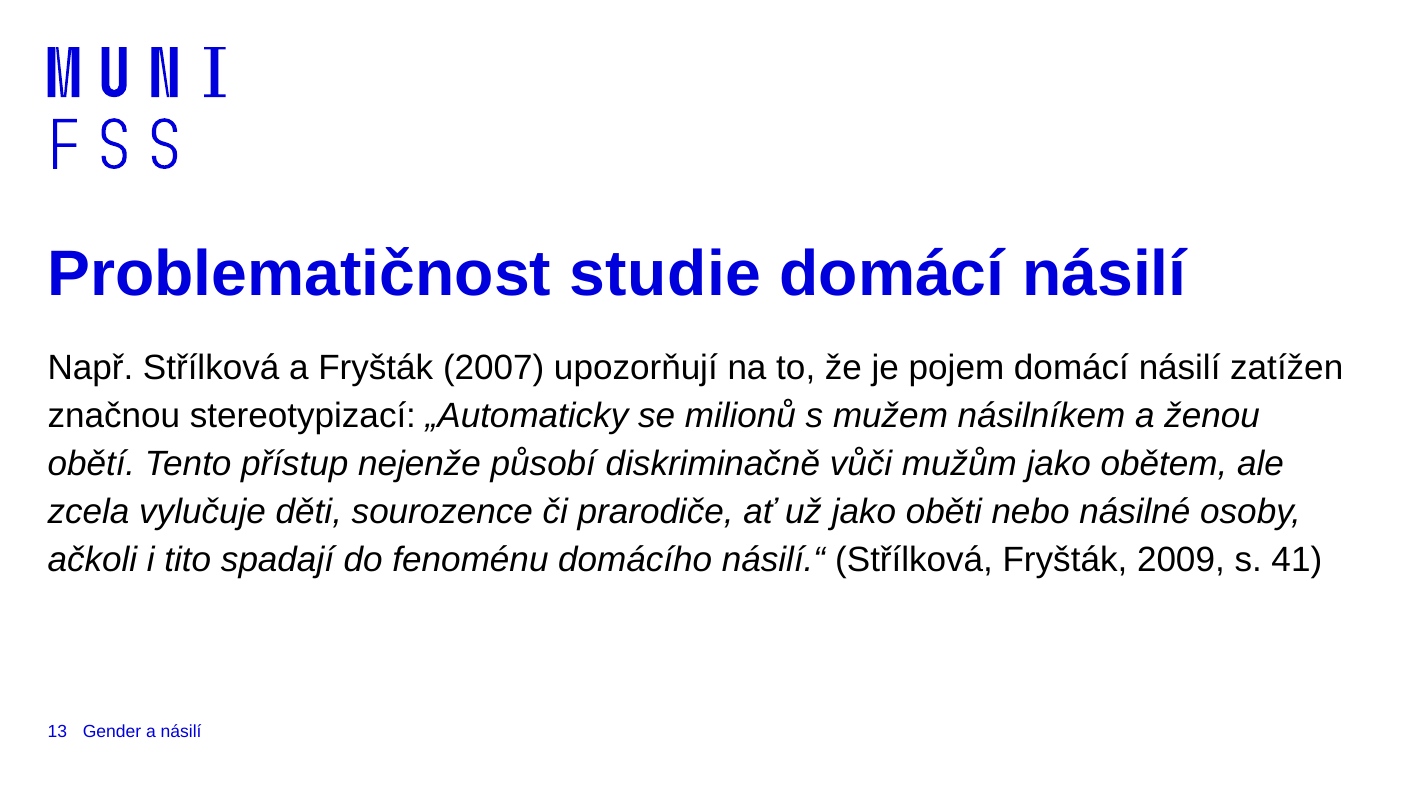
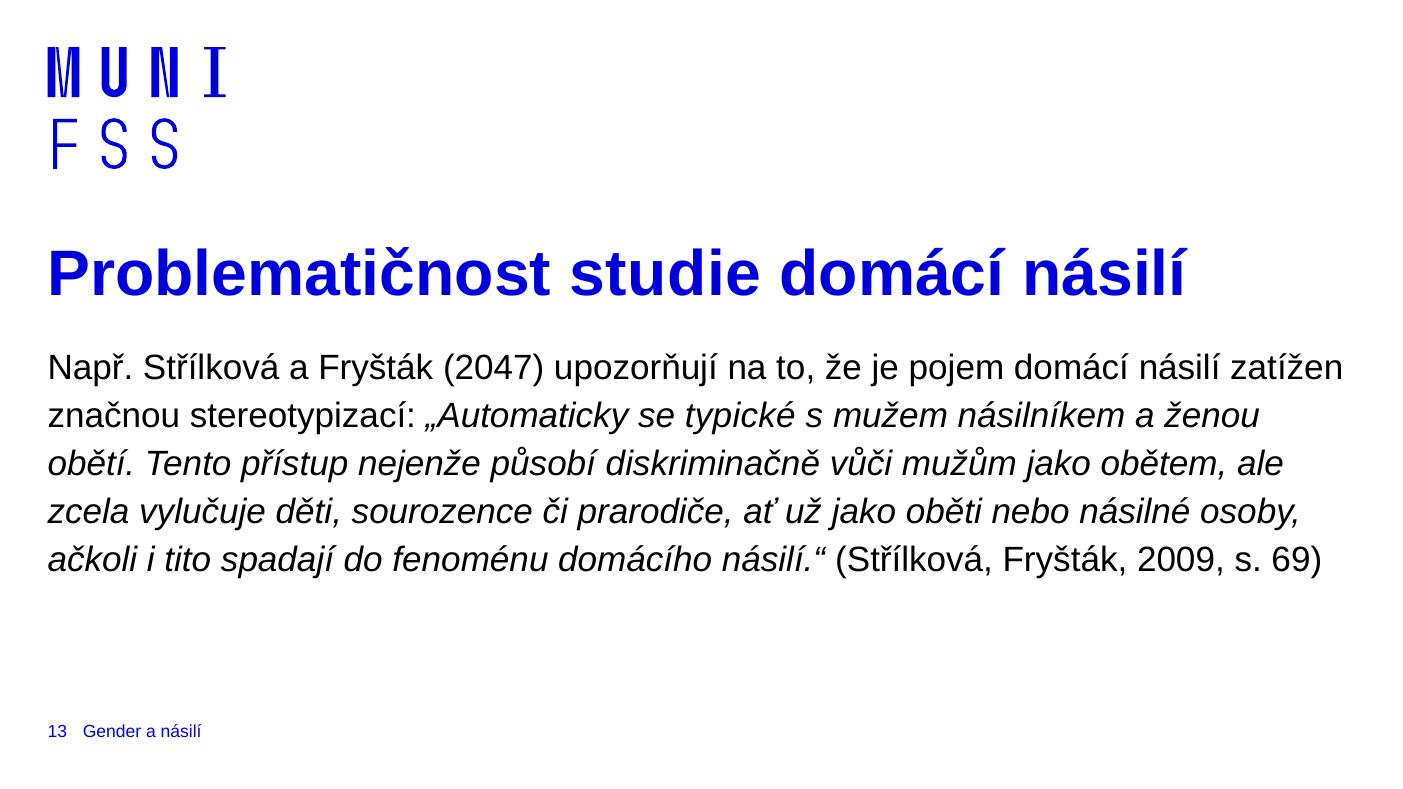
2007: 2007 -> 2047 (494, 368)
milionů: milionů -> typické (740, 416)
41: 41 -> 69 (1297, 560)
